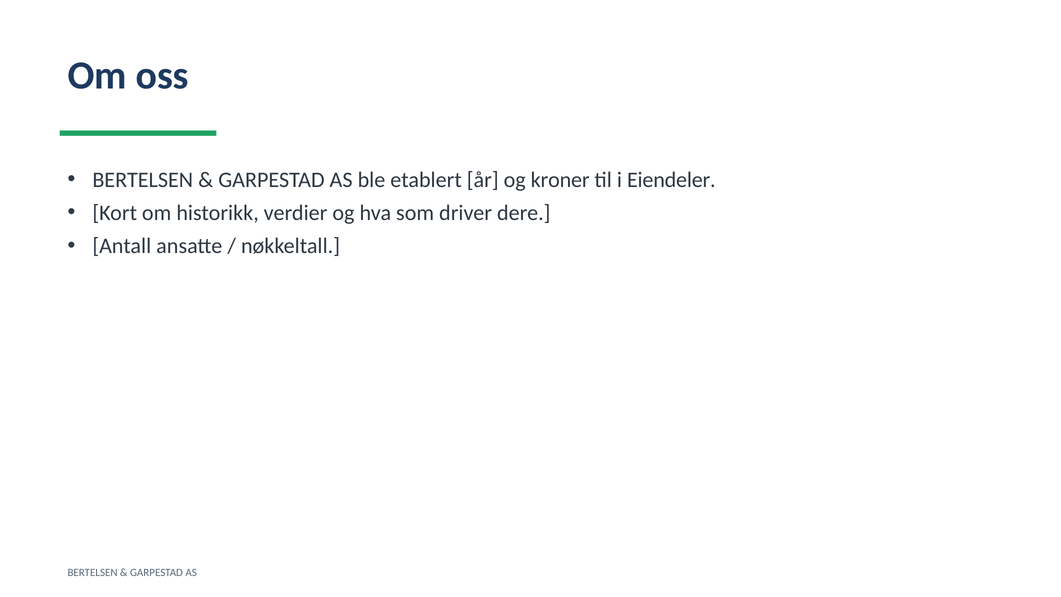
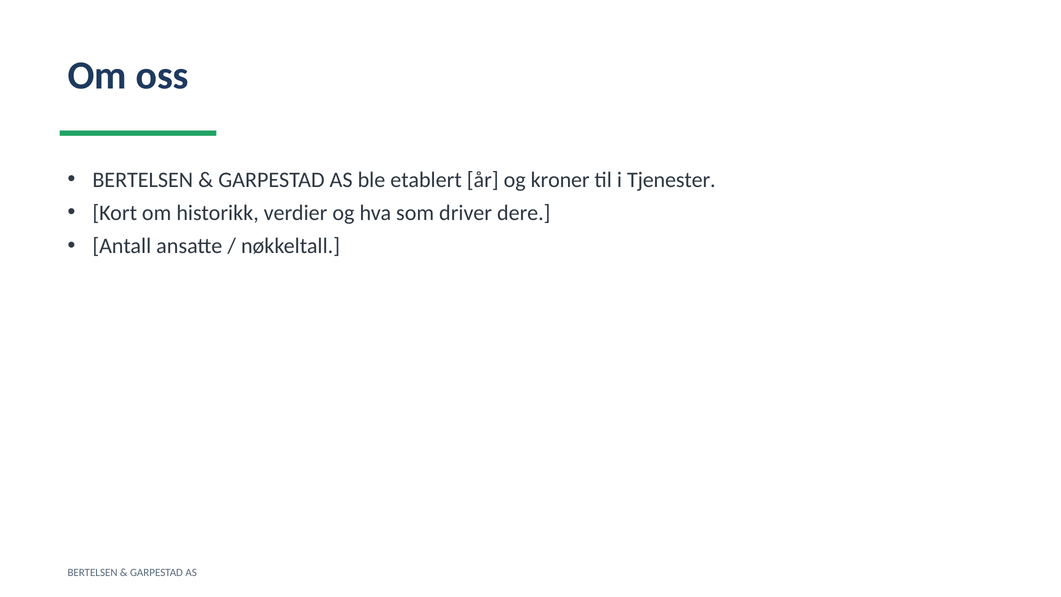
Eiendeler: Eiendeler -> Tjenester (671, 180)
